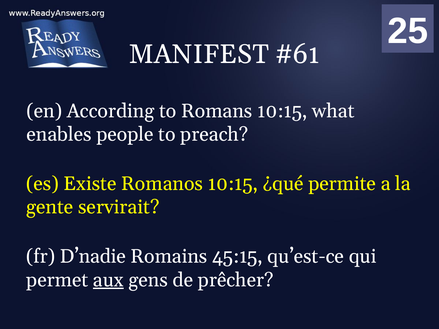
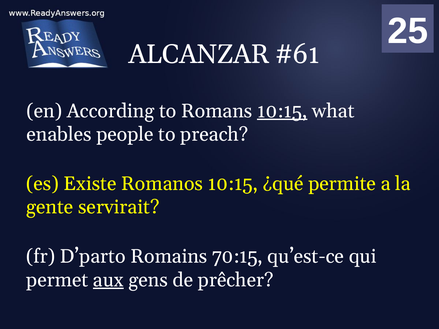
MANIFEST: MANIFEST -> ALCANZAR (199, 54)
10:15 underline: none -> present (282, 111)
D’nadie: D’nadie -> D’parto (93, 257)
45:15: 45:15 -> 70:15 (237, 257)
